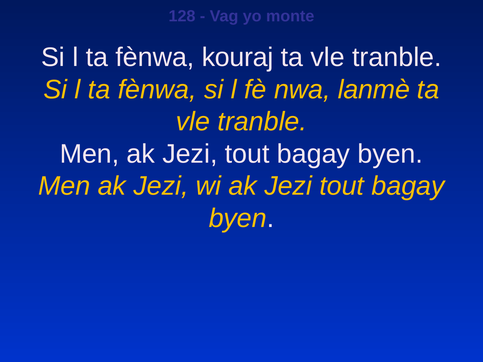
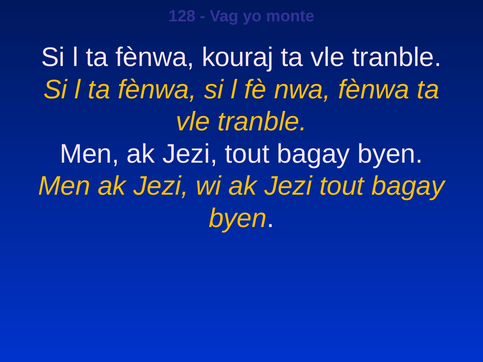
nwa lanmè: lanmè -> fènwa (374, 90)
